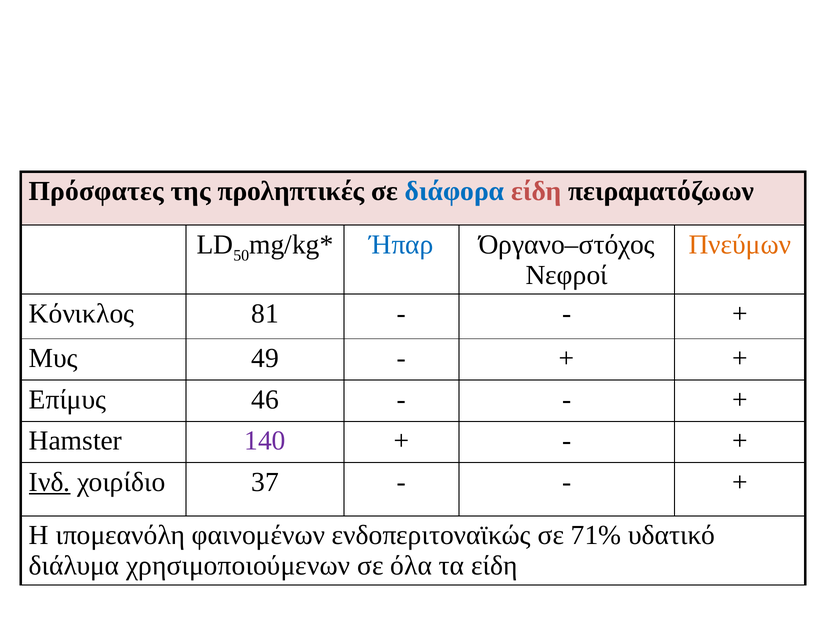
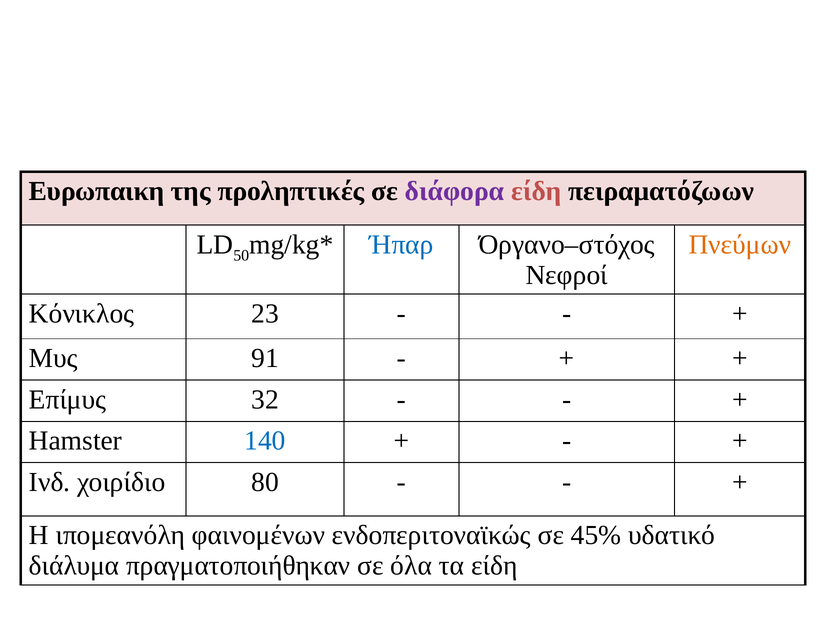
Πρόσφατες: Πρόσφατες -> Ευρωπαικη (97, 191)
διάφορα colour: blue -> purple (455, 191)
81: 81 -> 23 (265, 314)
49: 49 -> 91 (265, 359)
46: 46 -> 32 (265, 400)
140 colour: purple -> blue (265, 441)
Ινδ underline: present -> none (50, 482)
37: 37 -> 80 (265, 482)
71%: 71% -> 45% (596, 536)
χρησιμοποιούμενων: χρησιμοποιούμενων -> πραγματοποιήθηκαν (238, 566)
